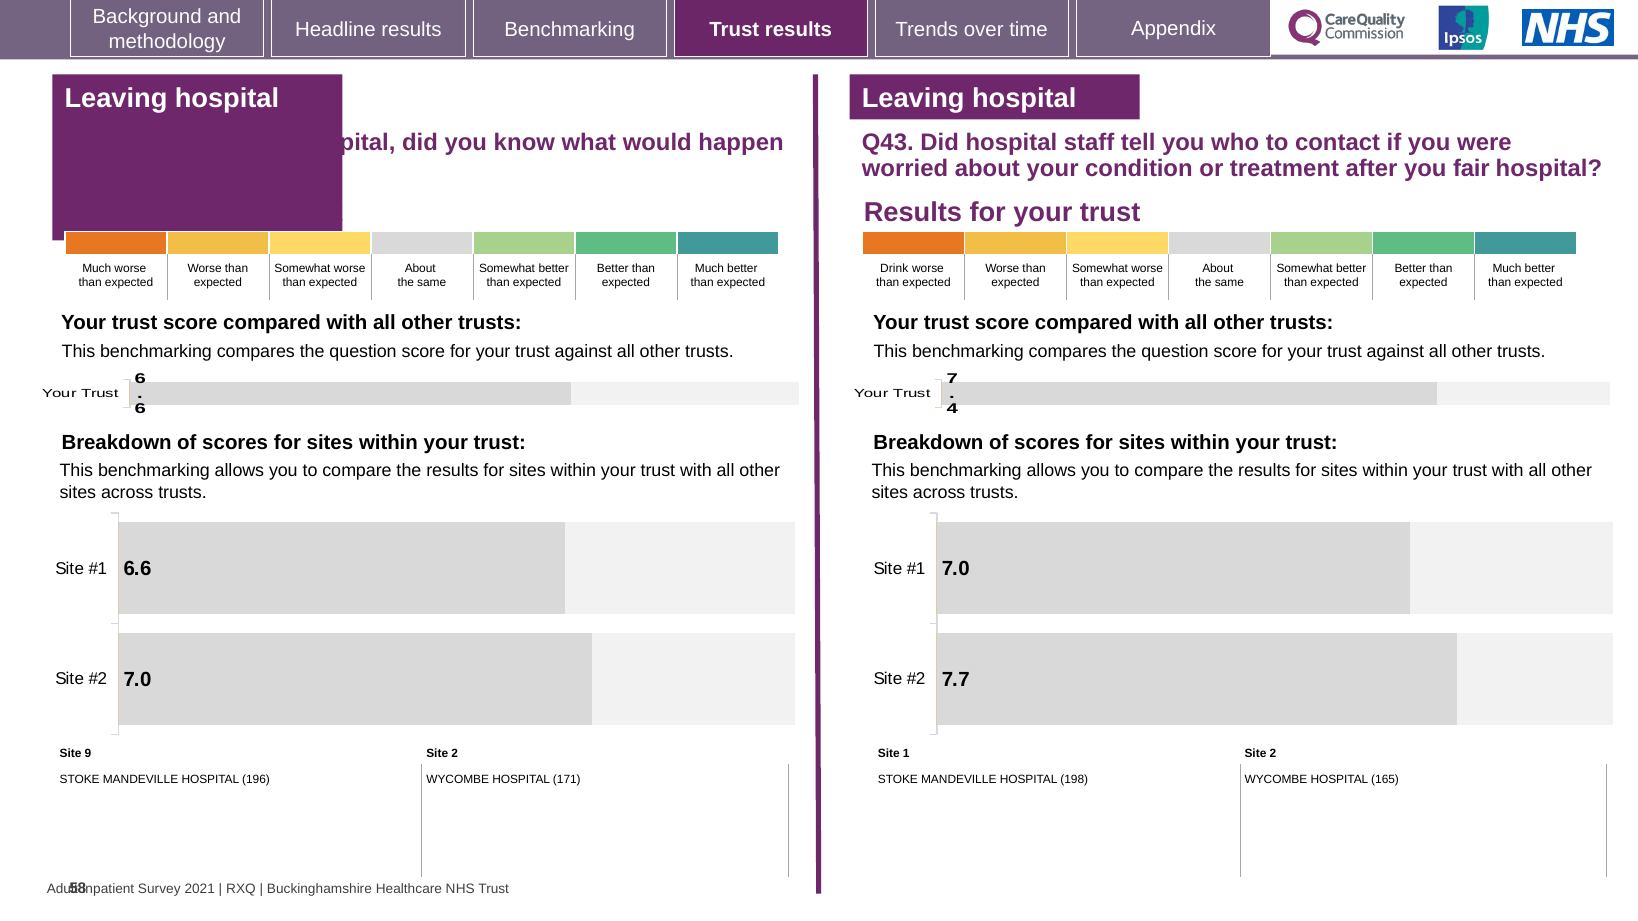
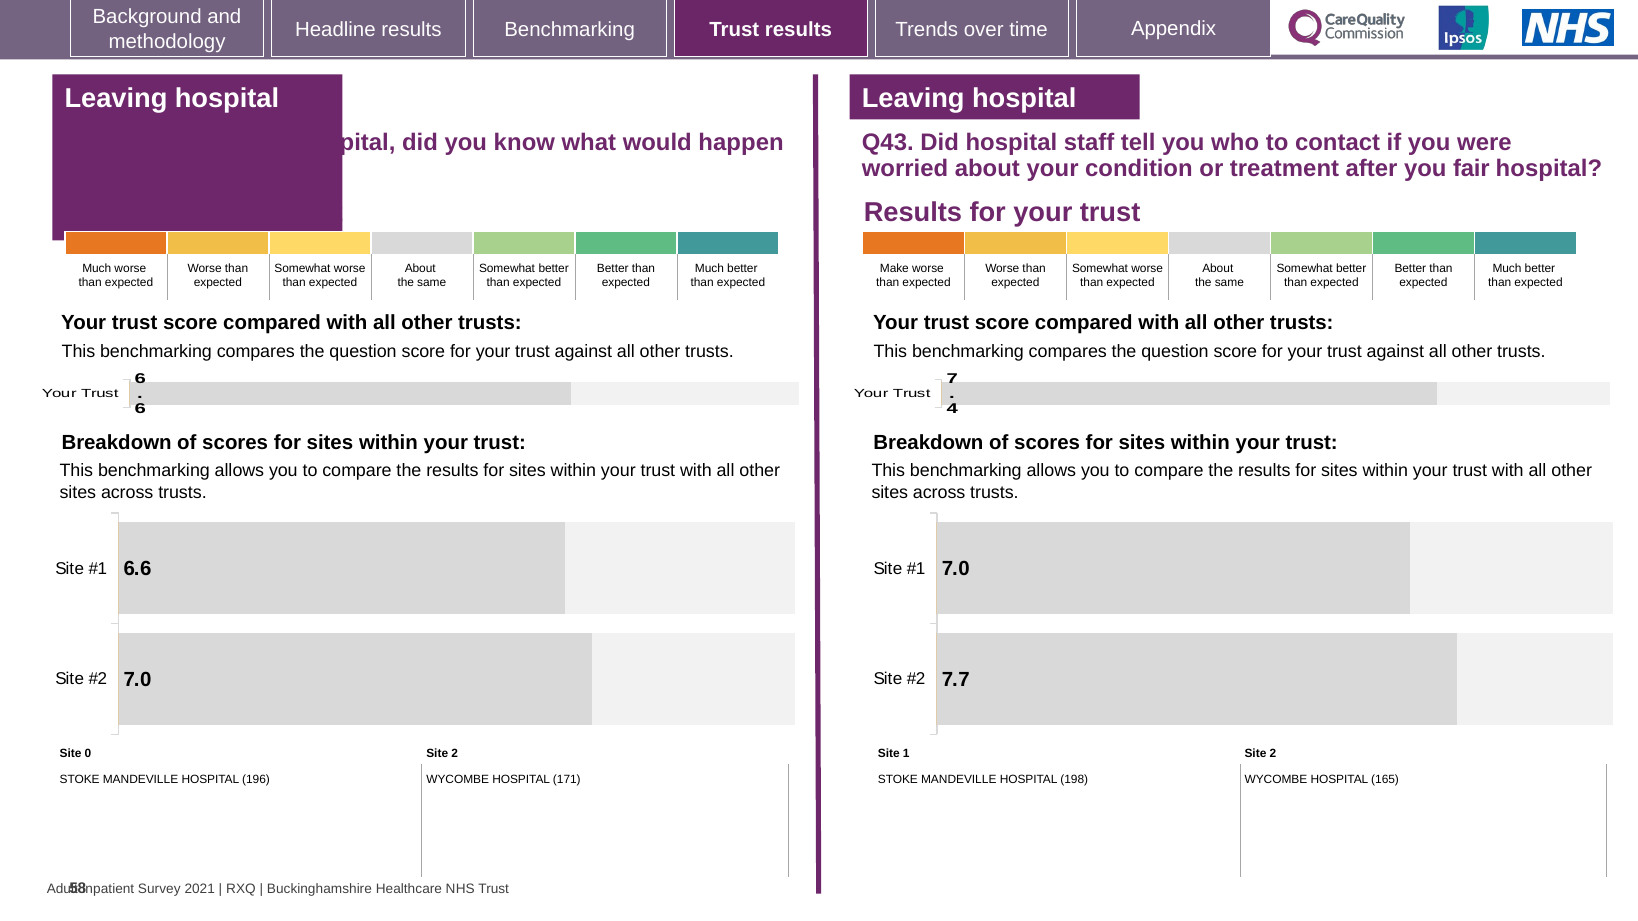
Drink: Drink -> Make (894, 269)
9: 9 -> 0 (88, 753)
